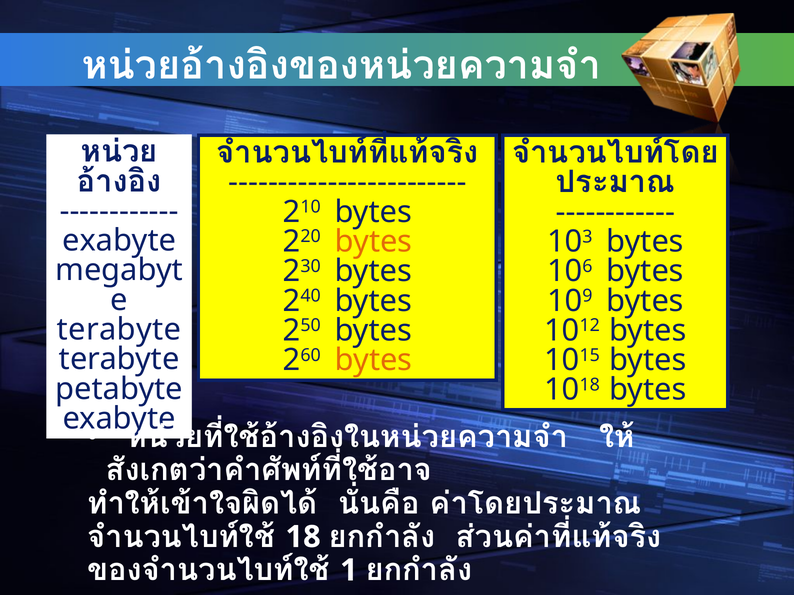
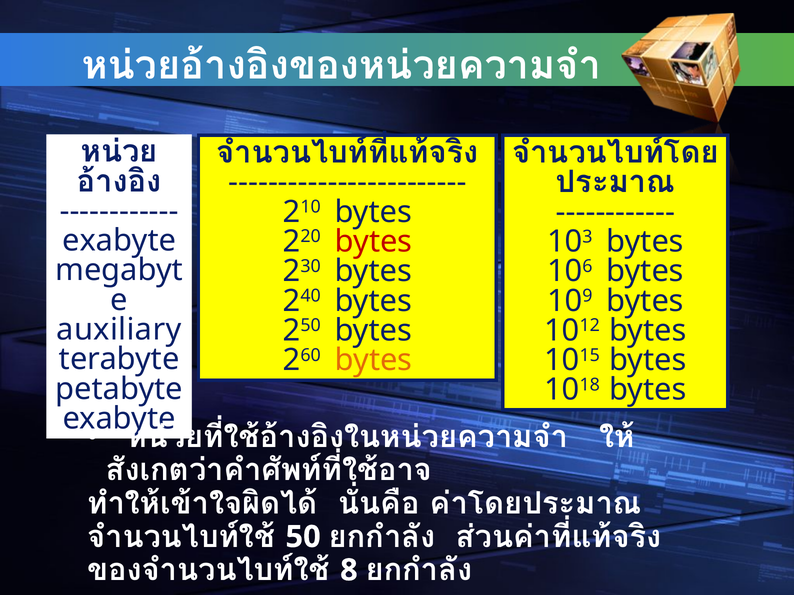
bytes colour: orange -> red (373, 242)
terabyte: terabyte -> auxiliary (119, 330)
18: 18 -> 50 (303, 537)
1: 1 -> 8 (349, 571)
